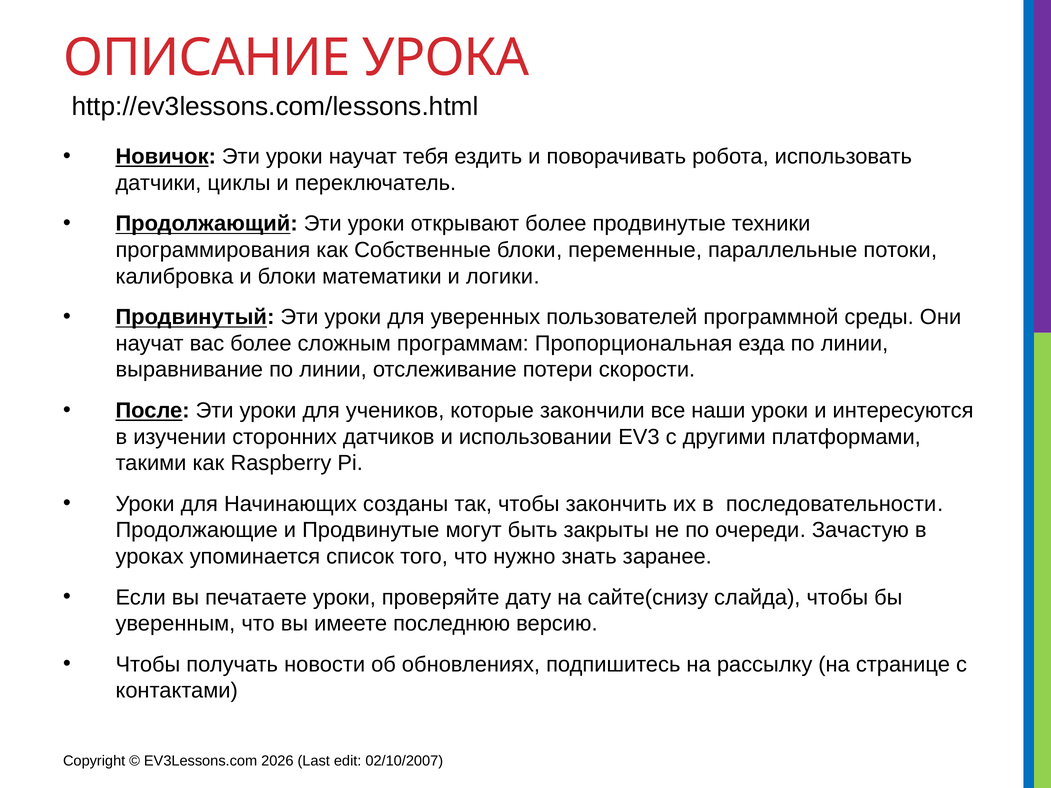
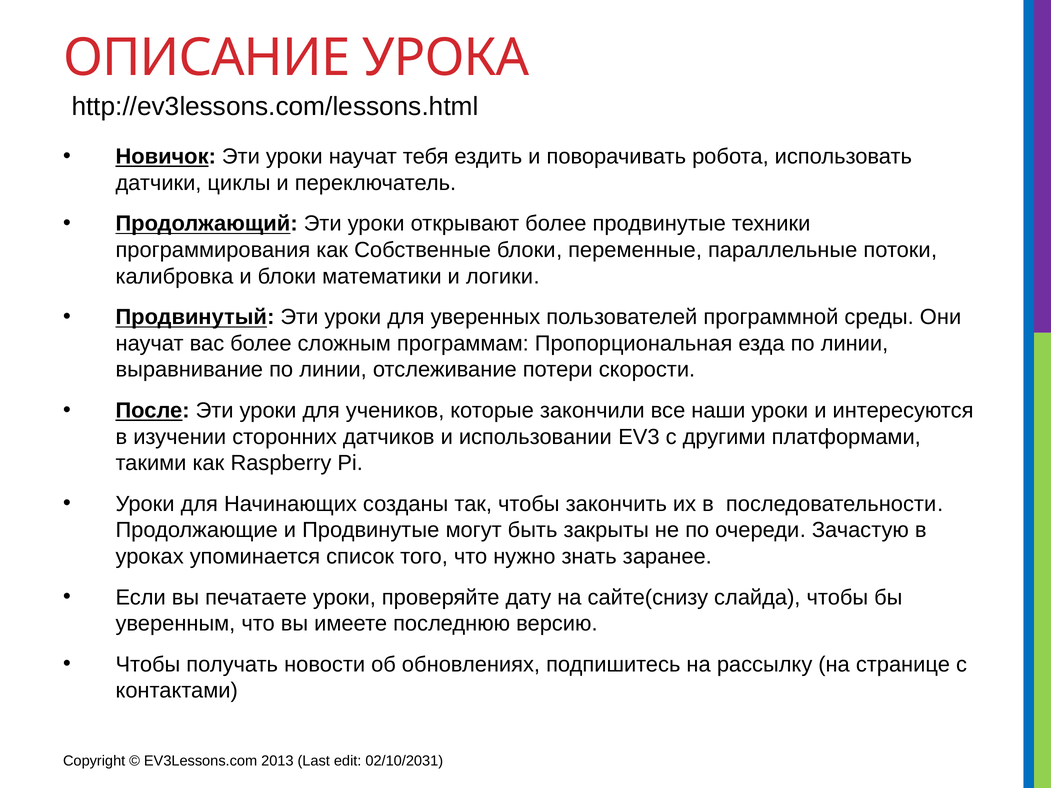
2026: 2026 -> 2013 (277, 761)
02/10/2007: 02/10/2007 -> 02/10/2031 (404, 761)
